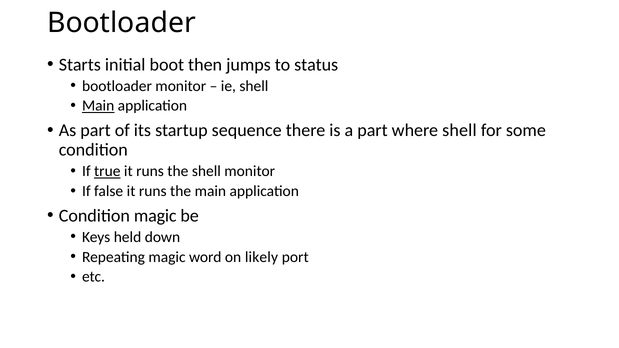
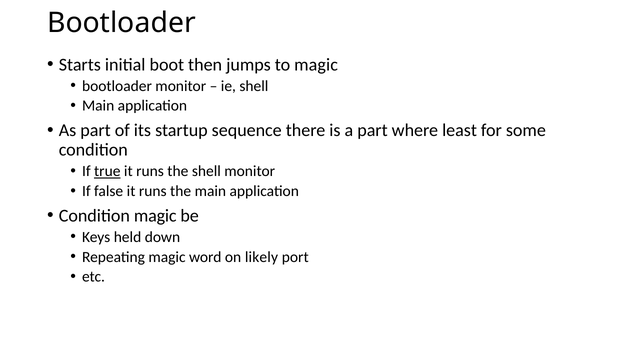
to status: status -> magic (316, 65)
Main underline: present -> none (98, 106)
where shell: shell -> least (460, 130)
